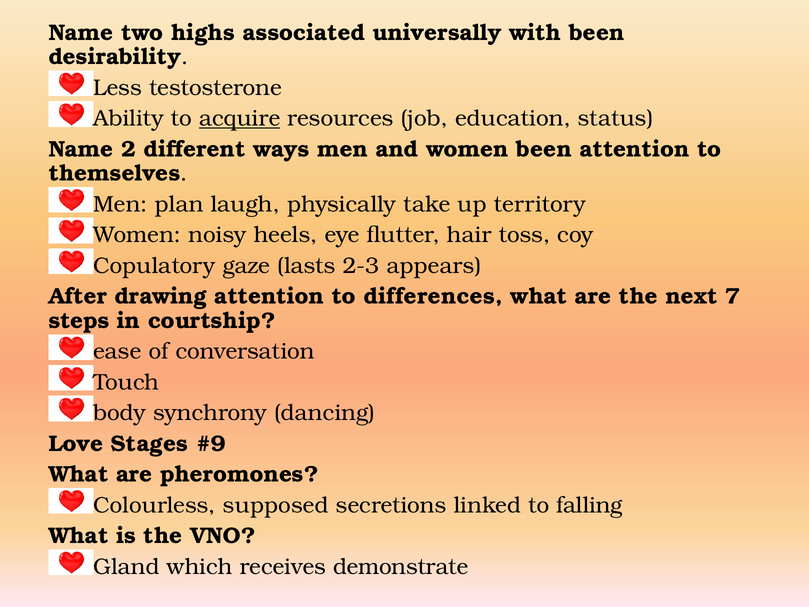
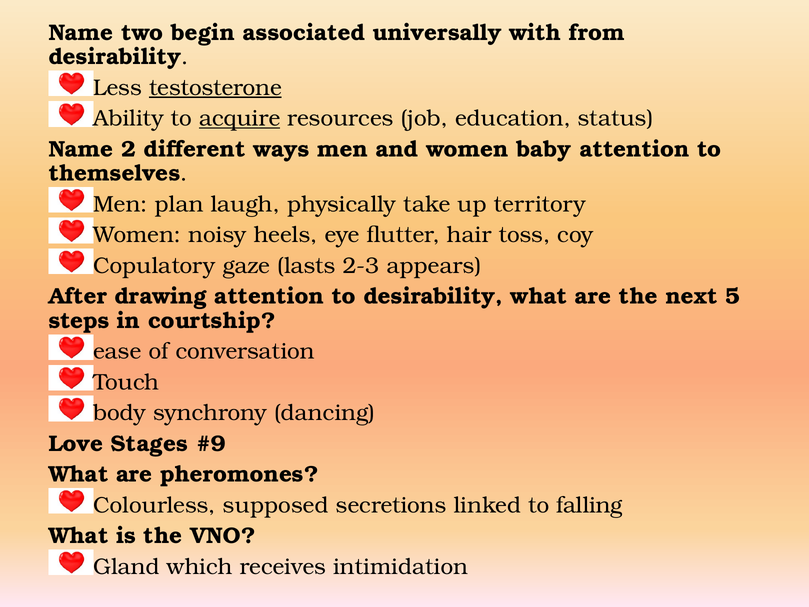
highs: highs -> begin (203, 33)
with been: been -> from (597, 33)
testosterone underline: none -> present (215, 88)
women been: been -> baby (544, 149)
to differences: differences -> desirability (433, 296)
7: 7 -> 5 (733, 296)
demonstrate: demonstrate -> intimidation (401, 566)
